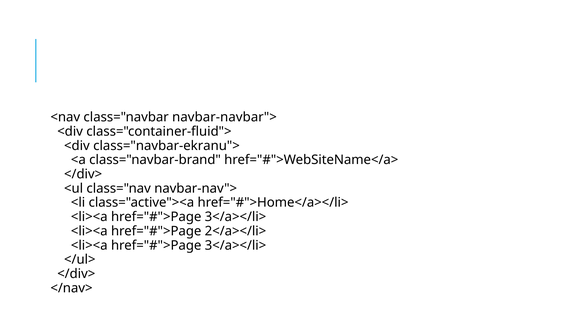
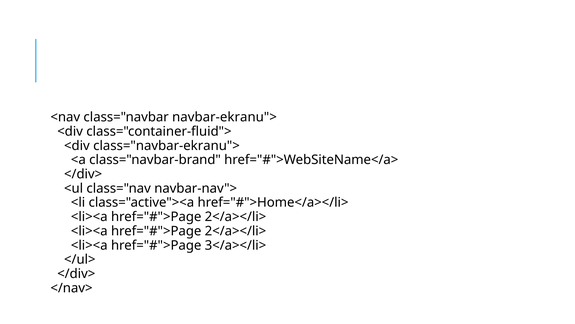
navbar-navbar">: navbar-navbar"> -> navbar-ekranu"> (224, 117)
3</a></li>: 3</a></li> -> 2</a></li> (235, 216)
